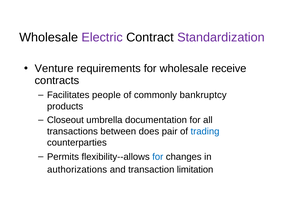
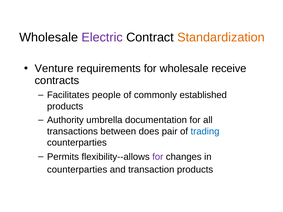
Standardization colour: purple -> orange (221, 37)
bankruptcy: bankruptcy -> established (203, 95)
Closeout: Closeout -> Authority (65, 120)
for colour: blue -> purple (158, 157)
authorizations: authorizations -> counterparties (77, 170)
transaction limitation: limitation -> products (195, 170)
